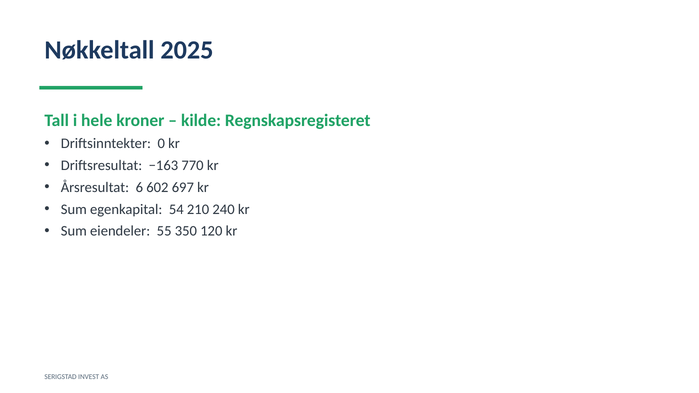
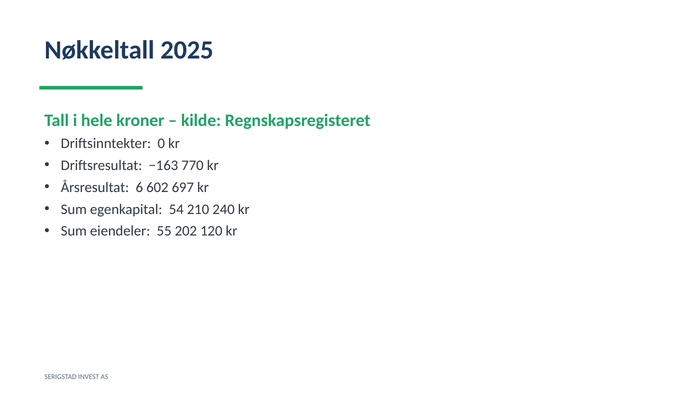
350: 350 -> 202 (186, 231)
